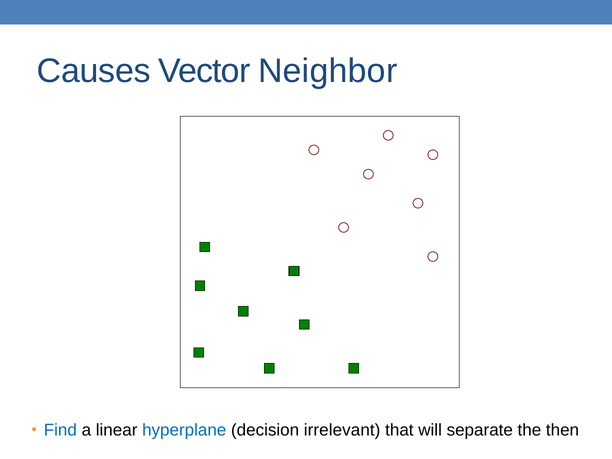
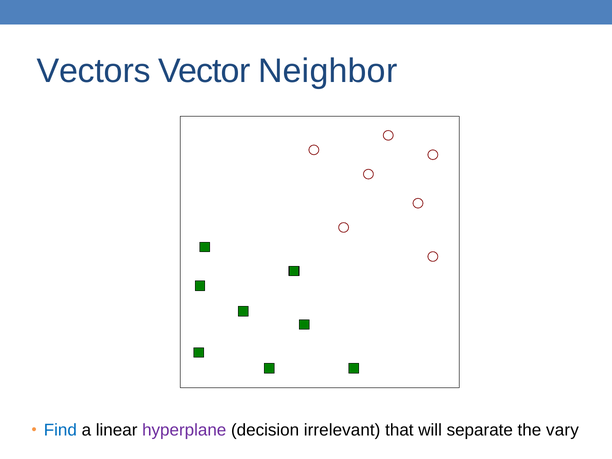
Causes: Causes -> Vectors (94, 71)
hyperplane colour: blue -> purple (184, 430)
then: then -> vary (562, 430)
